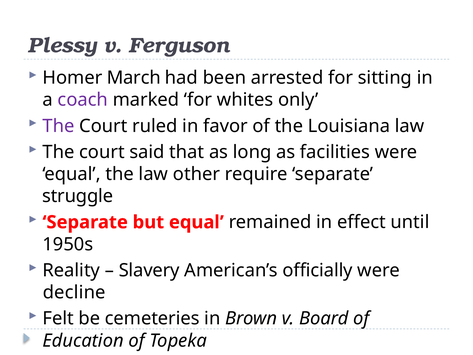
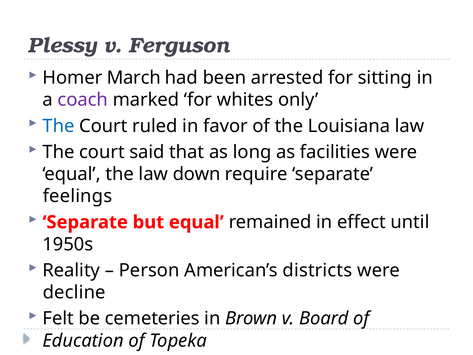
The colour: purple -> blue (58, 126)
other: other -> down (197, 174)
struggle: struggle -> feelings (77, 196)
Slavery: Slavery -> Person (149, 270)
officially: officially -> districts (317, 270)
